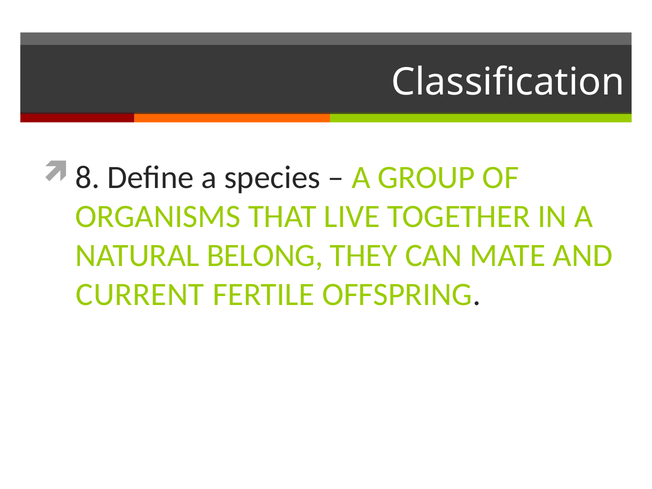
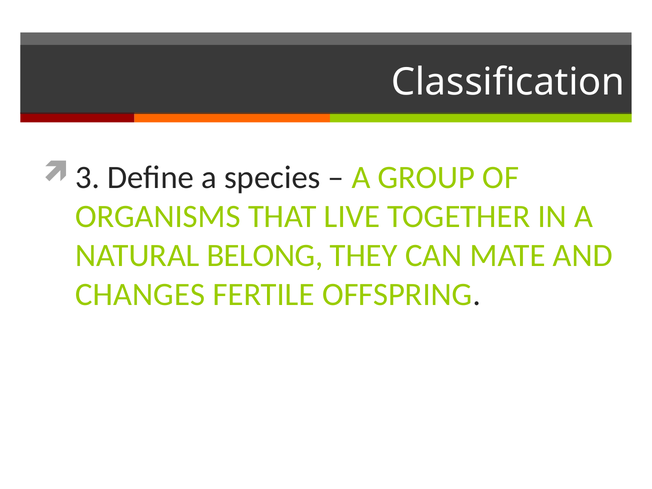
8: 8 -> 3 (88, 177)
CURRENT: CURRENT -> CHANGES (140, 295)
